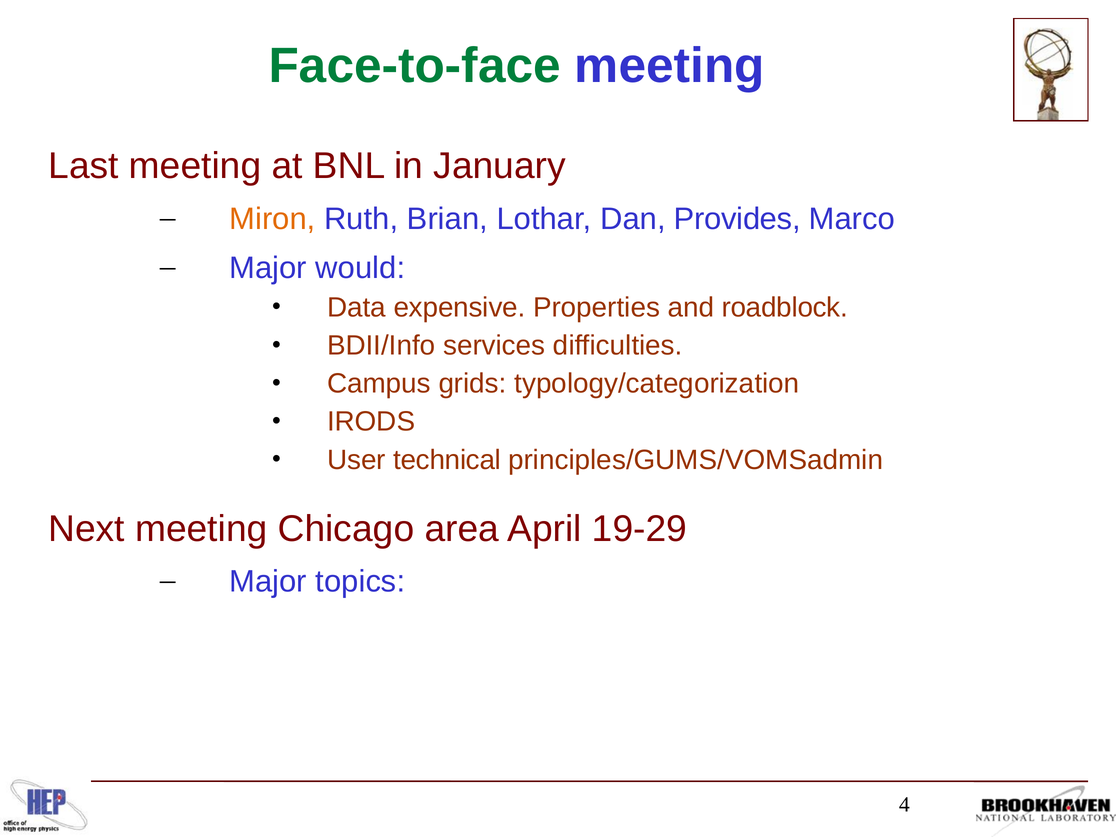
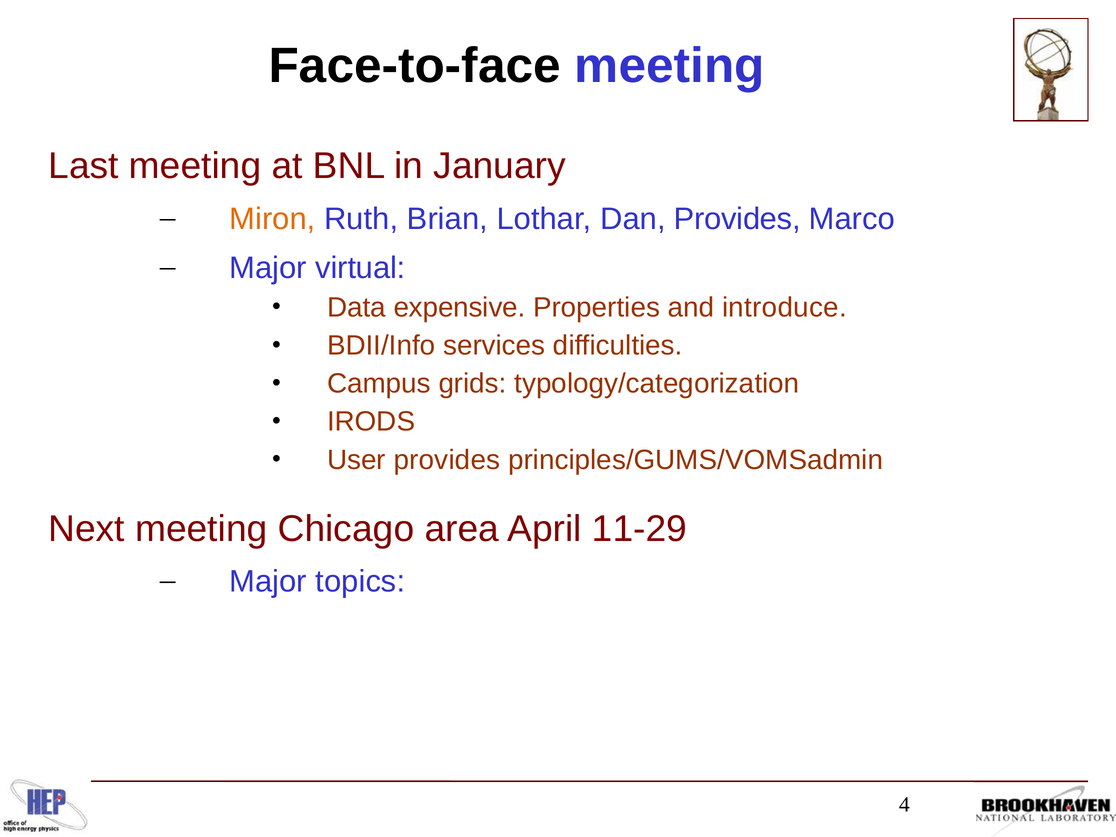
Face-to-face colour: green -> black (415, 66)
would: would -> virtual (360, 268)
roadblock: roadblock -> introduce (784, 307)
User technical: technical -> provides (447, 460)
19-29: 19-29 -> 11-29 (640, 529)
